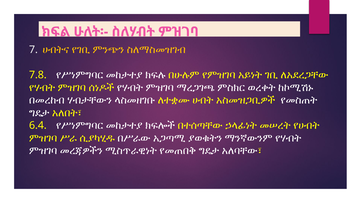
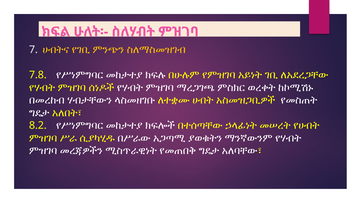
6.4: 6.4 -> 8.2 (38, 126)
